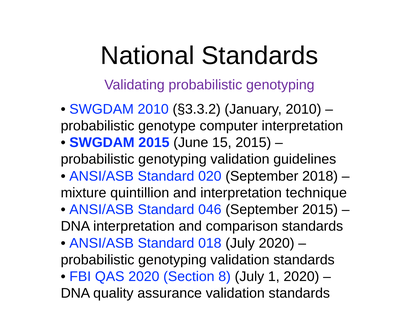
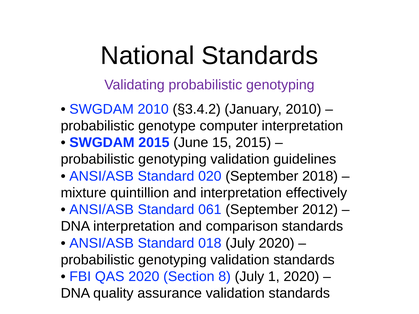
§3.3.2: §3.3.2 -> §3.4.2 (197, 109)
technique: technique -> effectively (316, 193)
046: 046 -> 061 (210, 210)
September 2015: 2015 -> 2012 (320, 210)
